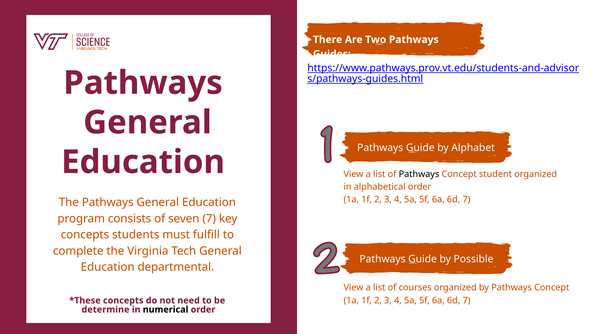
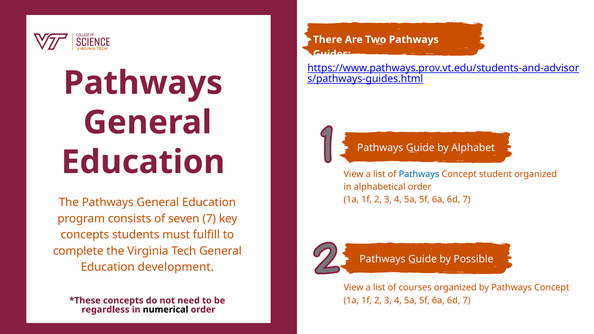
Pathways colour: black -> blue (419, 174)
departmental: departmental -> development (176, 267)
determine: determine -> regardless (105, 310)
